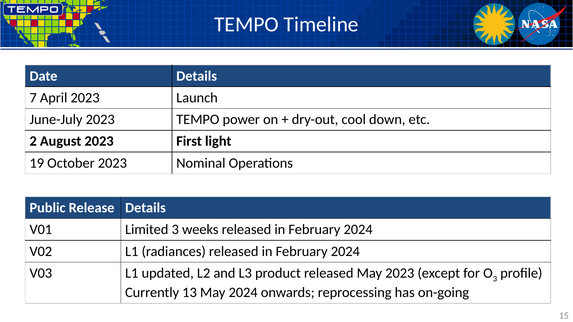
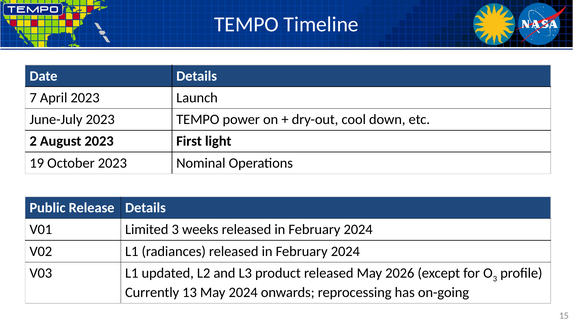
May 2023: 2023 -> 2026 (400, 273)
